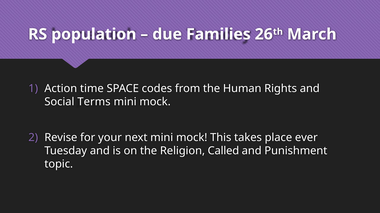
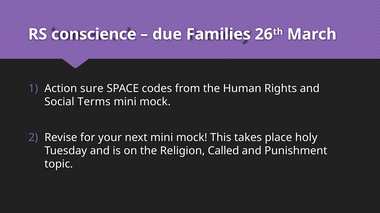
population: population -> conscience (94, 34)
time: time -> sure (92, 89)
ever: ever -> holy (306, 138)
